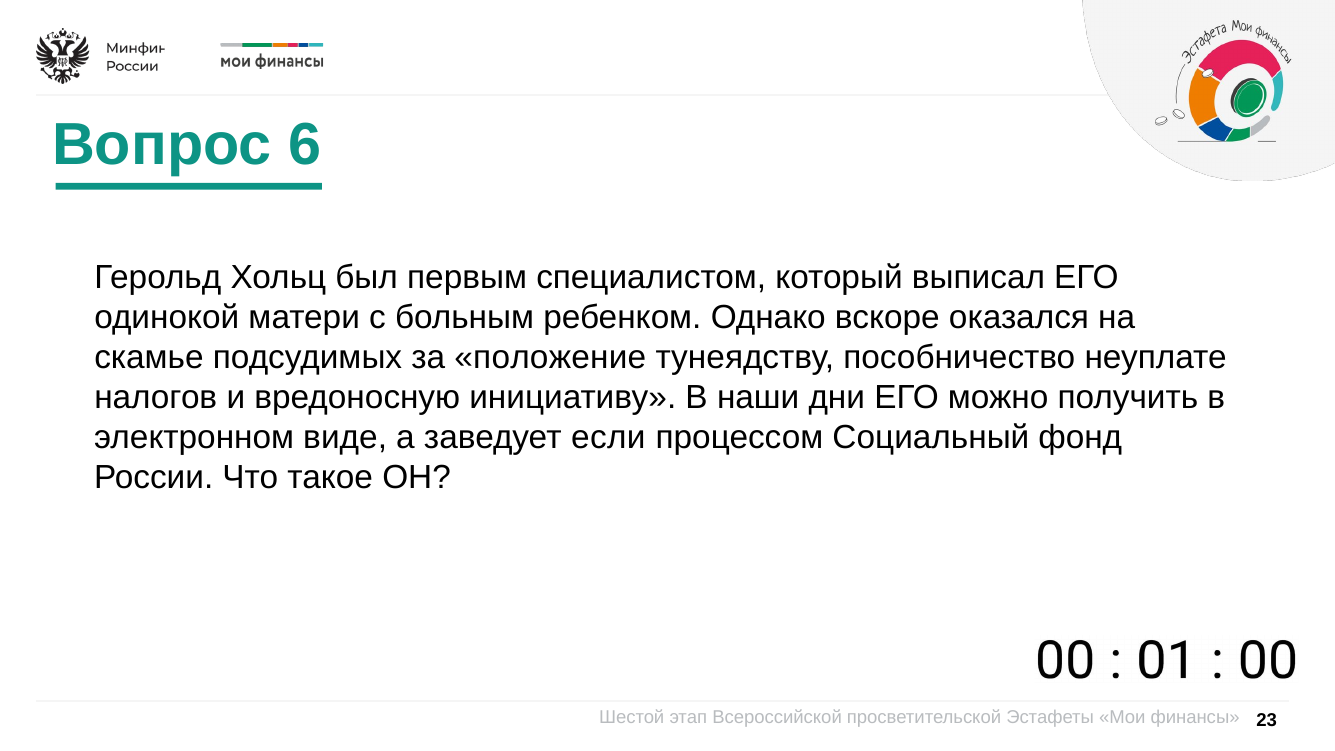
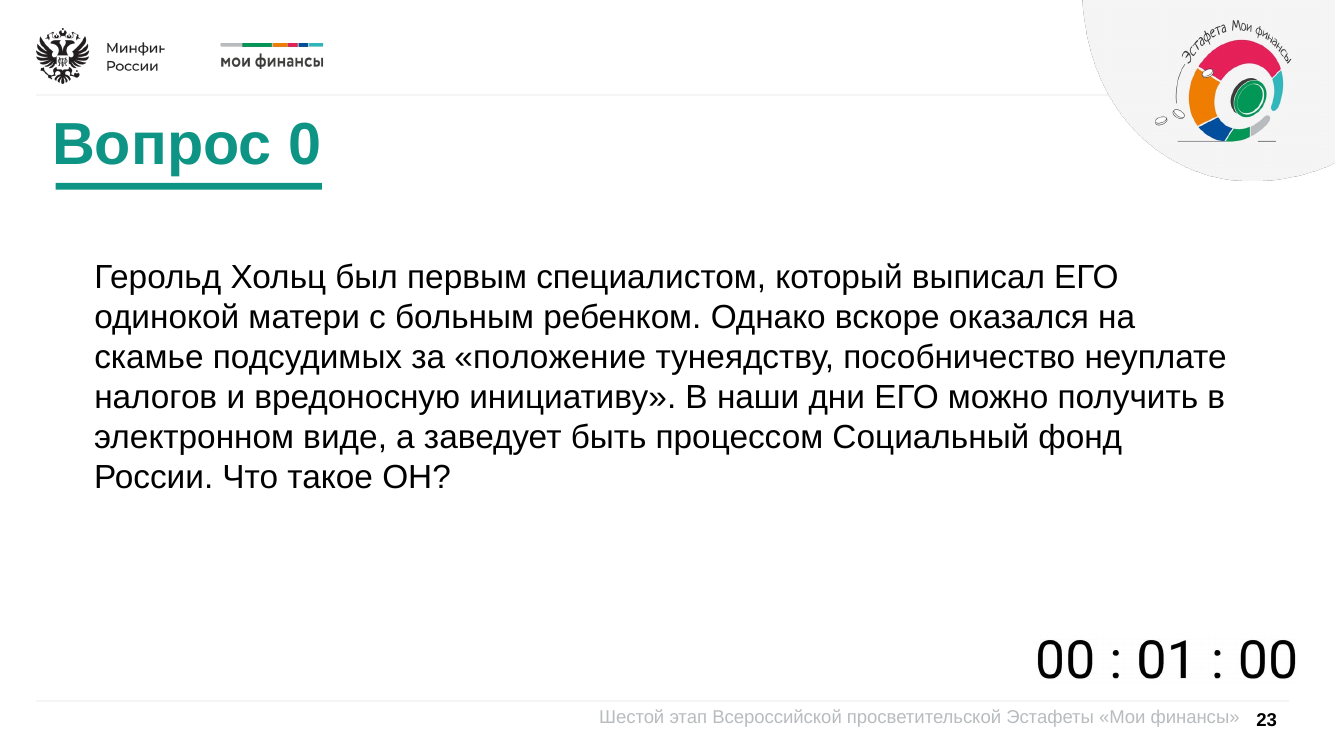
6: 6 -> 0 (305, 145)
если: если -> быть (609, 438)
